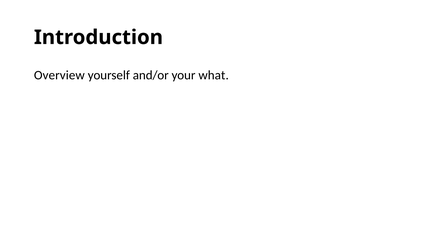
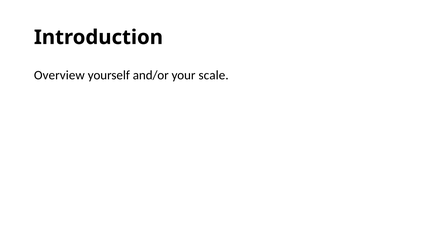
what: what -> scale (214, 75)
